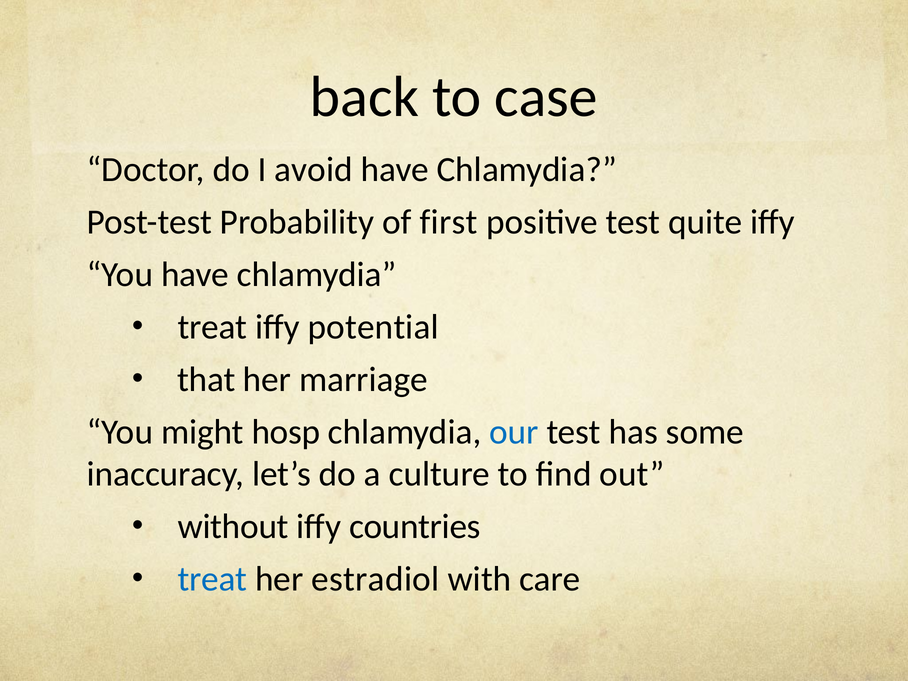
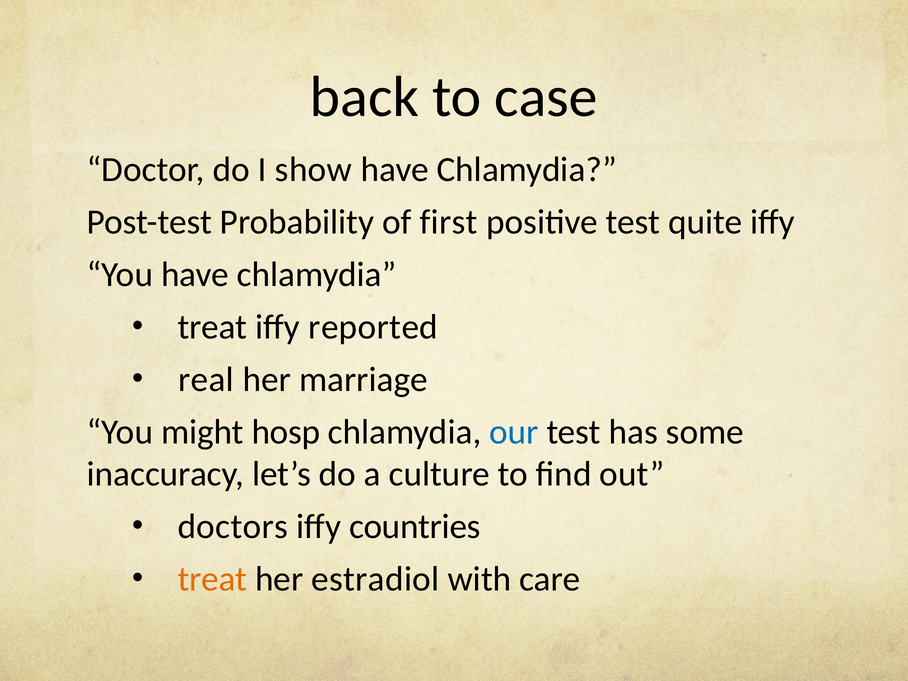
avoid: avoid -> show (313, 170)
potential: potential -> reported (373, 327)
that: that -> real (206, 379)
without: without -> doctors (233, 527)
treat colour: blue -> orange (212, 579)
